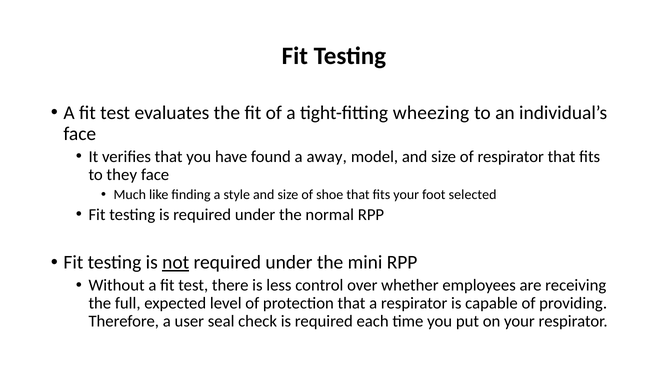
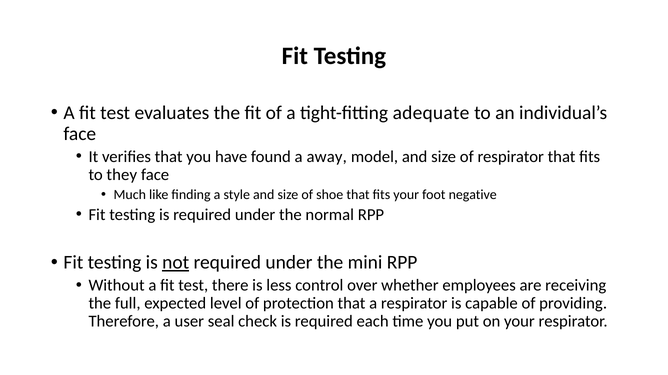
wheezing: wheezing -> adequate (431, 113)
selected: selected -> negative (473, 195)
